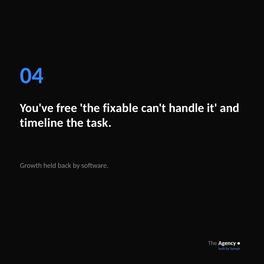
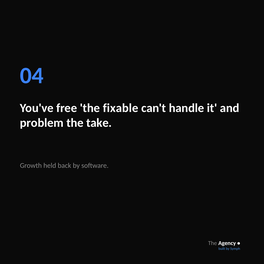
timeline: timeline -> problem (42, 123)
task: task -> take (99, 123)
